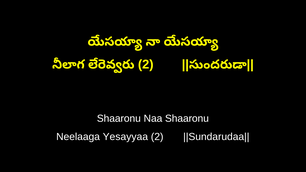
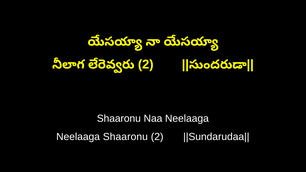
Naa Shaaronu: Shaaronu -> Neelaaga (187, 119)
Neelaaga Yesayyaa: Yesayyaa -> Shaaronu (125, 137)
